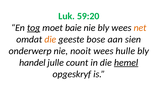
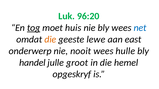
59:20: 59:20 -> 96:20 (88, 16)
baie: baie -> huis (73, 28)
net colour: orange -> blue (140, 28)
bose: bose -> lewe (96, 40)
sien: sien -> east (133, 40)
count: count -> groot (77, 63)
hemel underline: present -> none (126, 63)
